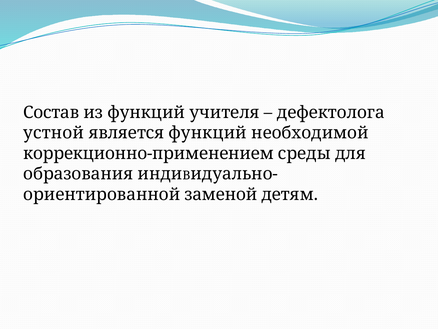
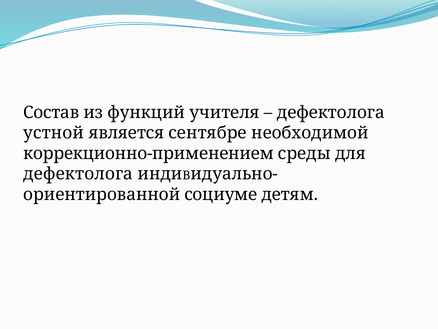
является функций: функций -> сентябре (208, 133)
образования: образования -> дефектолога (78, 174)
заменой: заменой -> социуме (221, 194)
